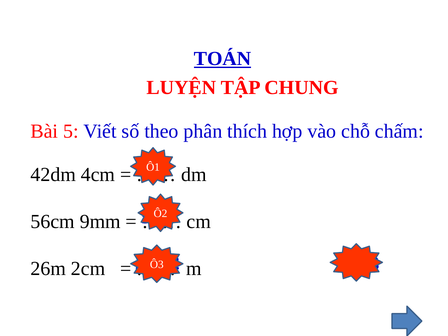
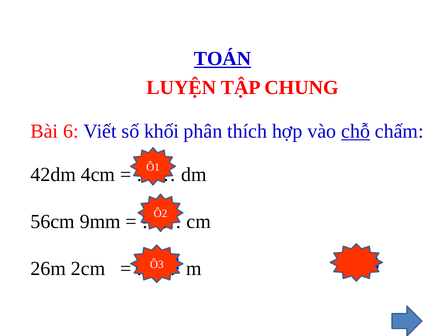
5: 5 -> 6 (71, 131)
theo: theo -> khối (162, 131)
chỗ underline: none -> present (356, 131)
